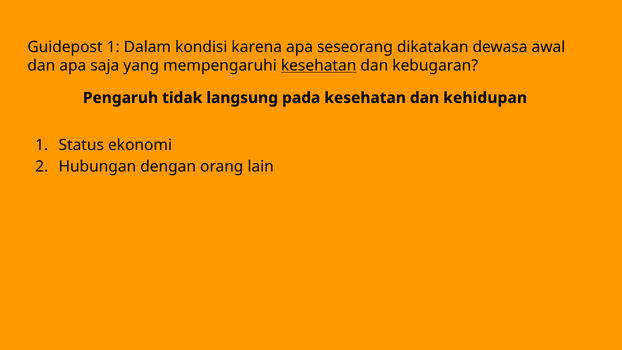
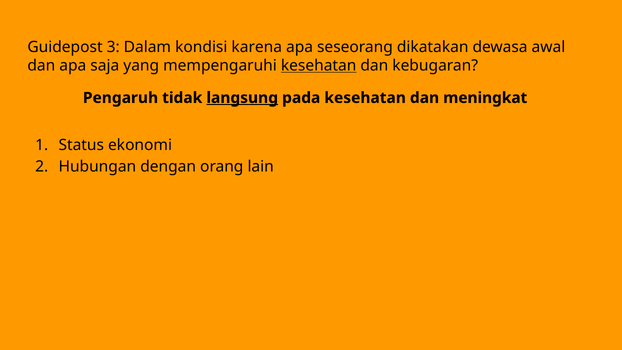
Guidepost 1: 1 -> 3 (113, 47)
langsung underline: none -> present (242, 98)
kehidupan: kehidupan -> meningkat (485, 98)
